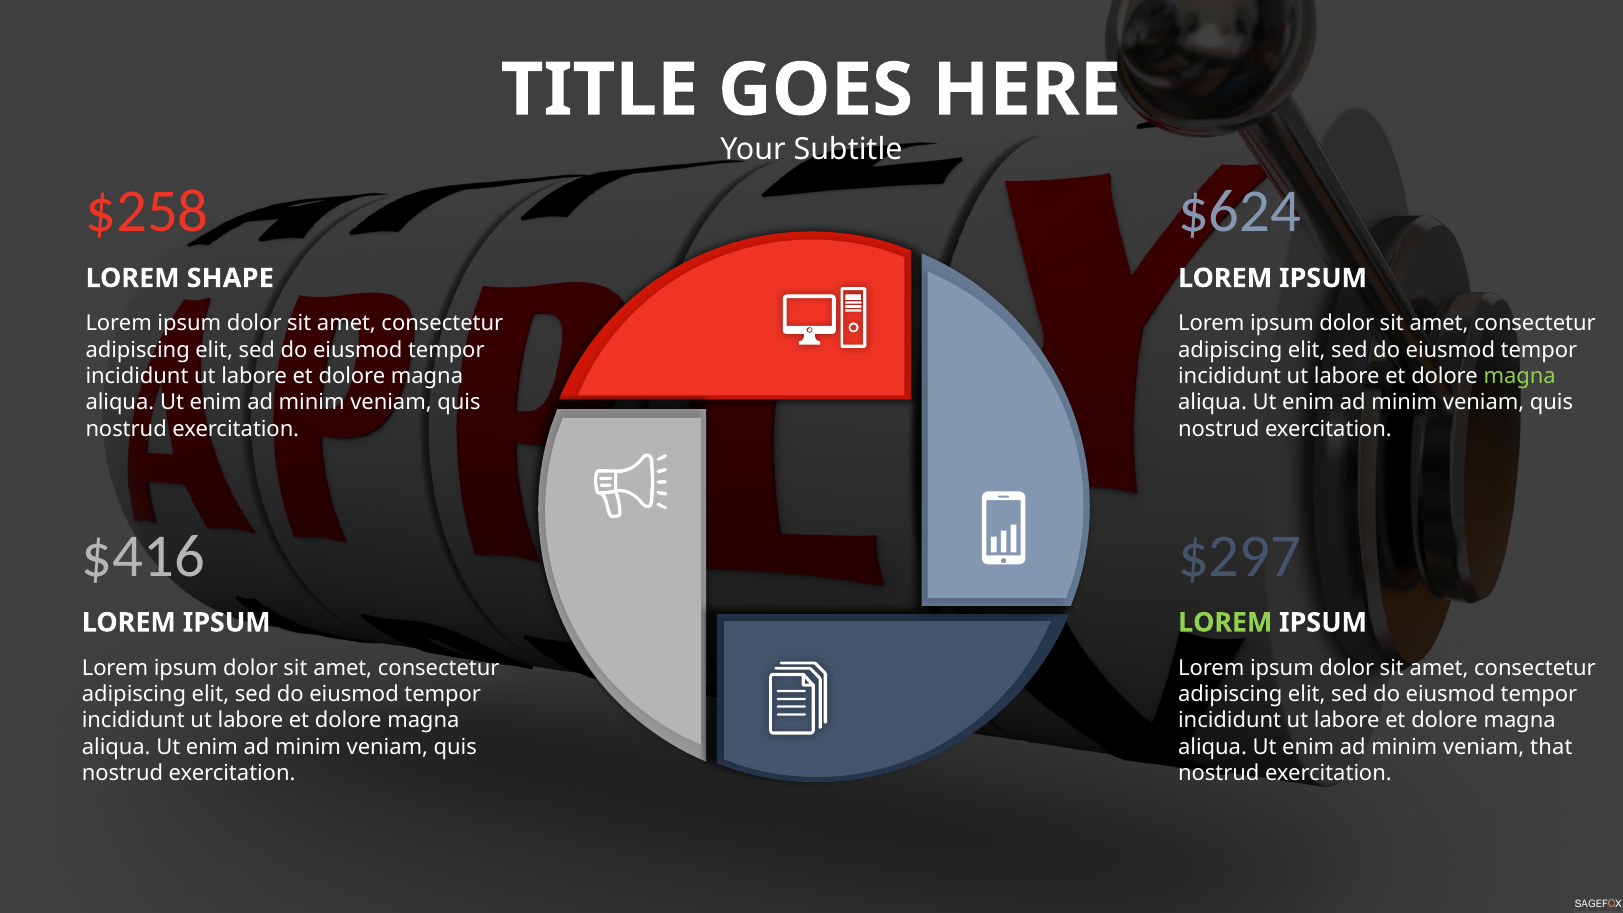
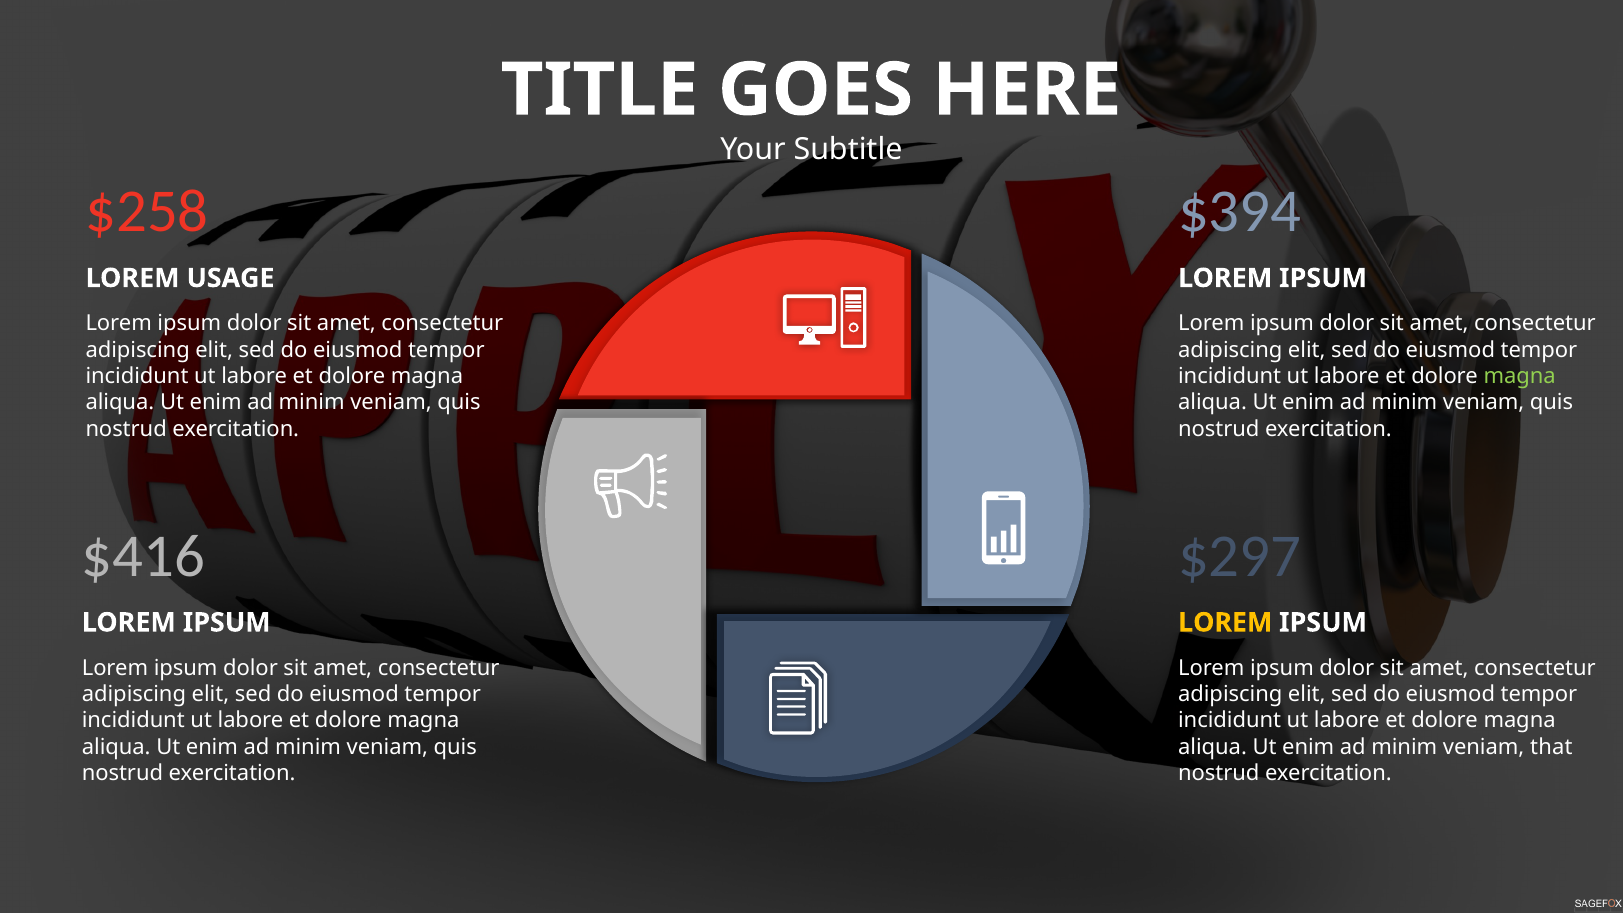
$624: $624 -> $394 (1240, 212)
SHAPE: SHAPE -> USAGE (231, 278)
LOREM colour: light green -> yellow (1225, 623)
